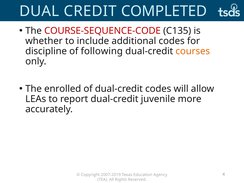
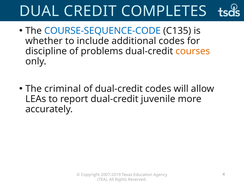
COMPLETED: COMPLETED -> COMPLETES (164, 11)
COURSE-SEQUENCE-CODE colour: red -> blue (103, 31)
following: following -> problems (102, 51)
enrolled: enrolled -> criminal (63, 89)
